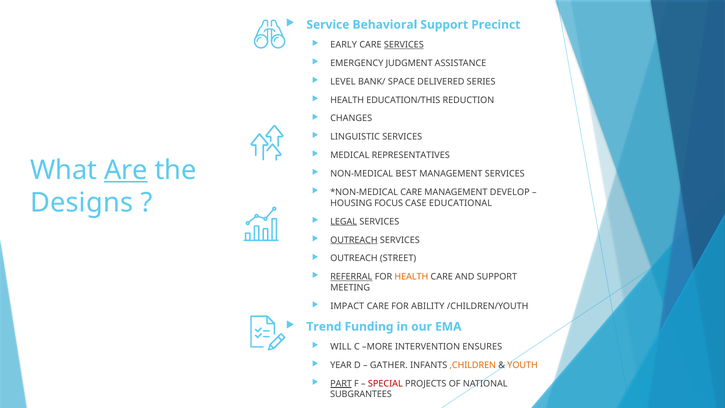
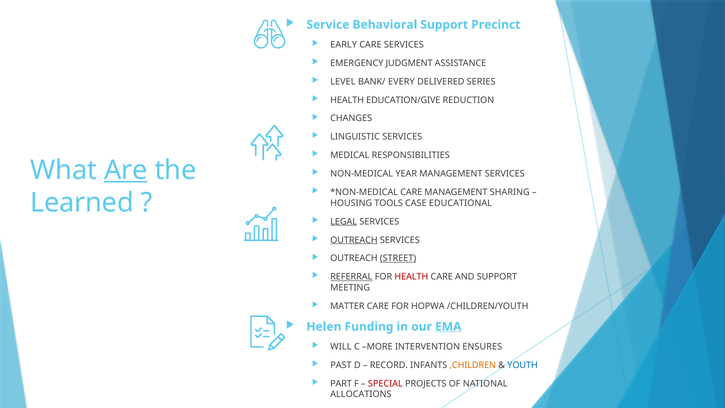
SERVICES underline: present -> none (404, 45)
SPACE: SPACE -> EVERY (401, 82)
EDUCATION/THIS: EDUCATION/THIS -> EDUCATION/GIVE (403, 100)
REPRESENTATIVES: REPRESENTATIVES -> RESPONSIBILITIES (411, 155)
BEST: BEST -> YEAR (406, 174)
DEVELOP: DEVELOP -> SHARING (510, 192)
Designs: Designs -> Learned (82, 203)
FOCUS: FOCUS -> TOOLS (389, 203)
STREET underline: none -> present (398, 258)
HEALTH colour: orange -> red (411, 277)
IMPACT: IMPACT -> MATTER (347, 306)
ABILITY: ABILITY -> HOPWA (428, 306)
Trend: Trend -> Helen (324, 327)
EMA underline: none -> present (448, 327)
YEAR: YEAR -> PAST (341, 365)
GATHER: GATHER -> RECORD (389, 365)
YOUTH colour: orange -> blue (523, 365)
PART underline: present -> none (341, 383)
SUBGRANTEES: SUBGRANTEES -> ALLOCATIONS (361, 394)
